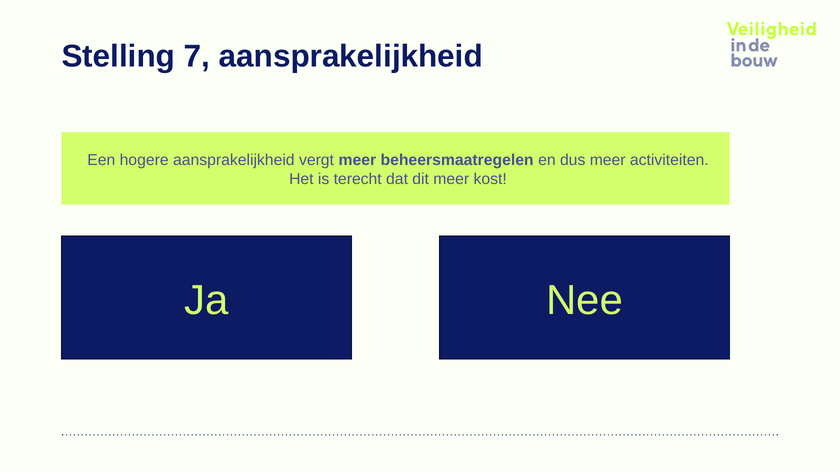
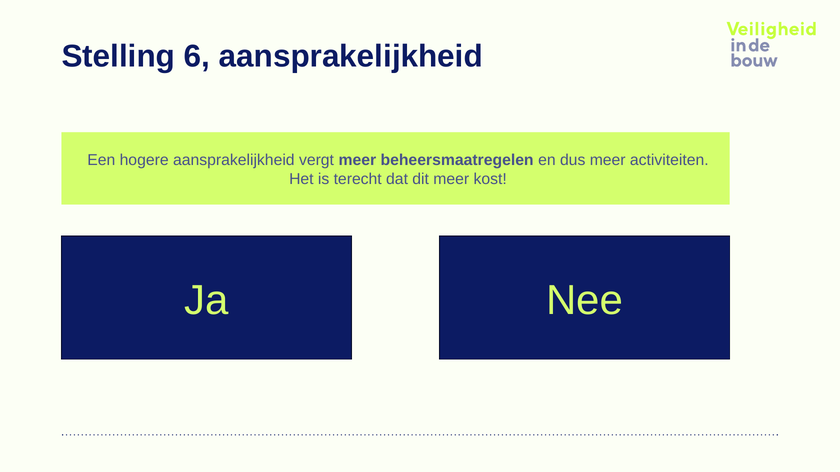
7: 7 -> 6 (197, 56)
